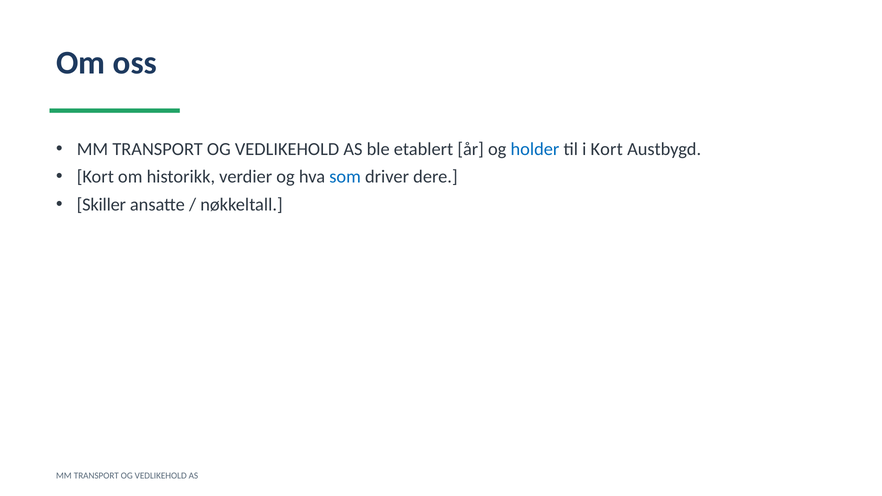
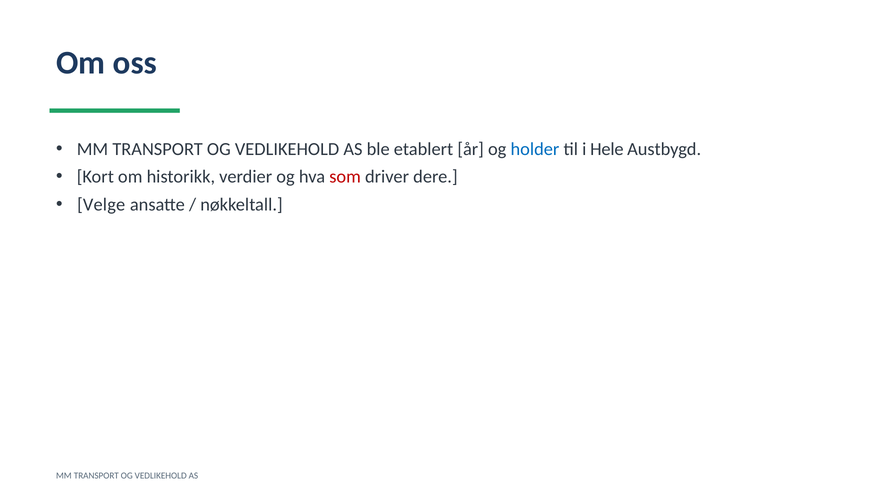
i Kort: Kort -> Hele (607, 149)
som colour: blue -> red (345, 177)
Skiller: Skiller -> Velge (101, 205)
